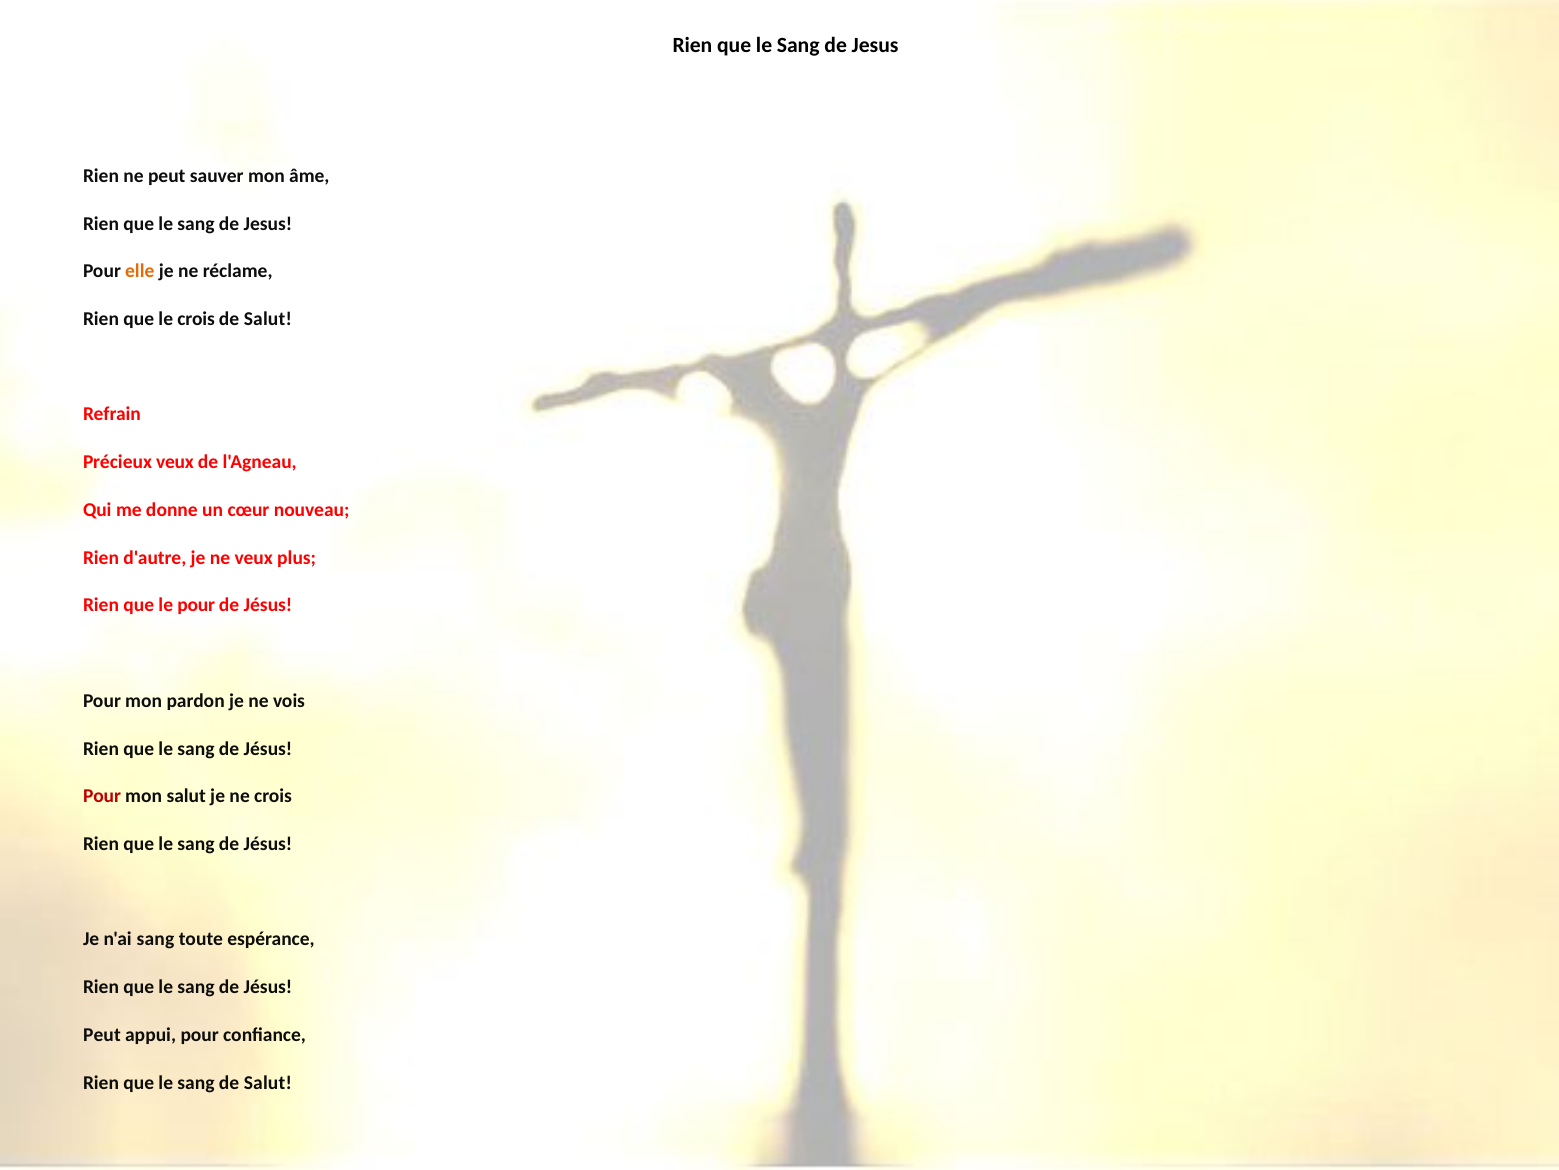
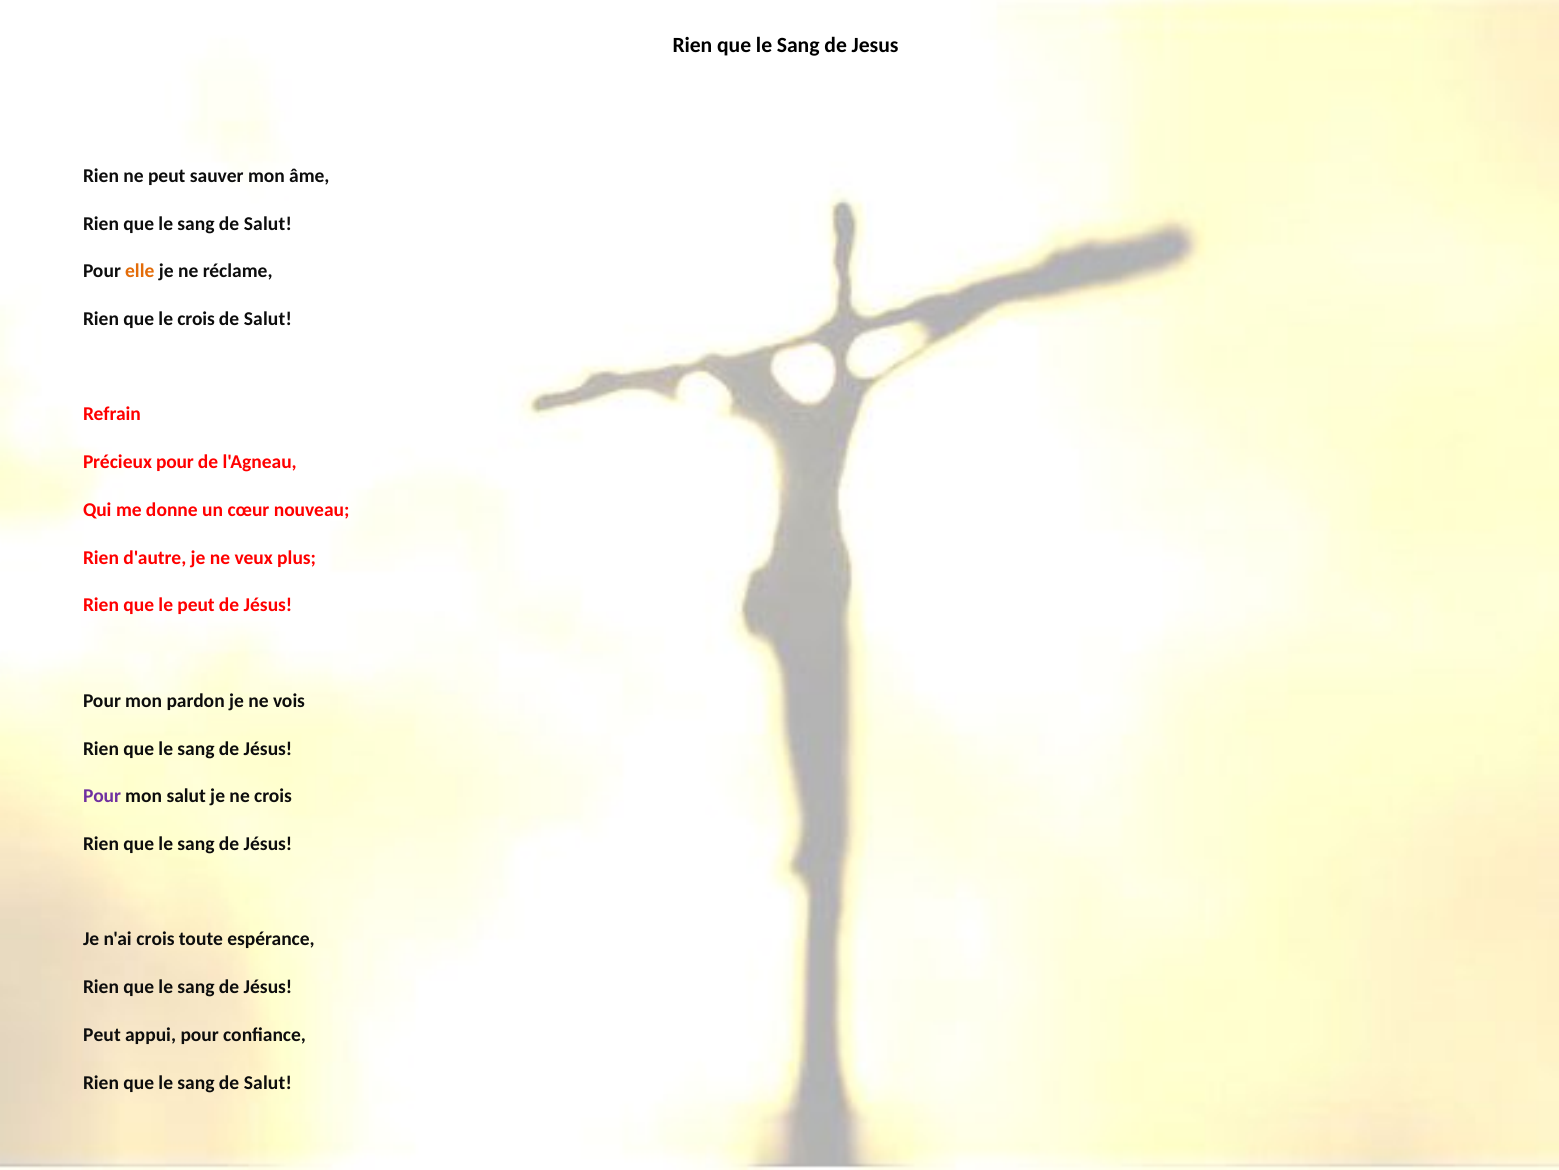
Jesus: Jesus -> Salut (268, 223)
Précieux veux: veux -> pour (175, 462)
le pour: pour -> peut (196, 605)
Pour colour: red -> purple (102, 796)
n'ai sang: sang -> crois (155, 939)
